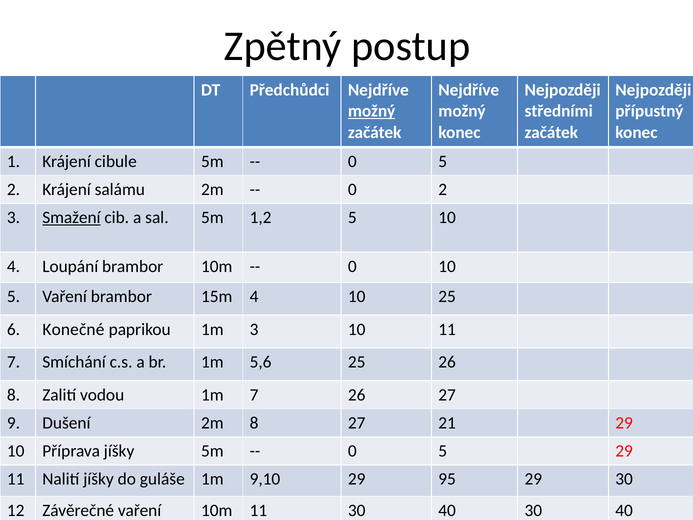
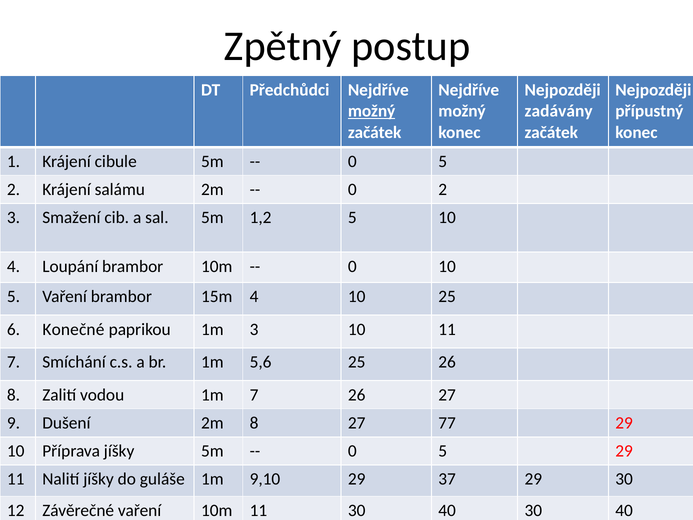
středními: středními -> zadávány (559, 111)
Smažení underline: present -> none (71, 218)
21: 21 -> 77 (447, 423)
95: 95 -> 37 (447, 479)
